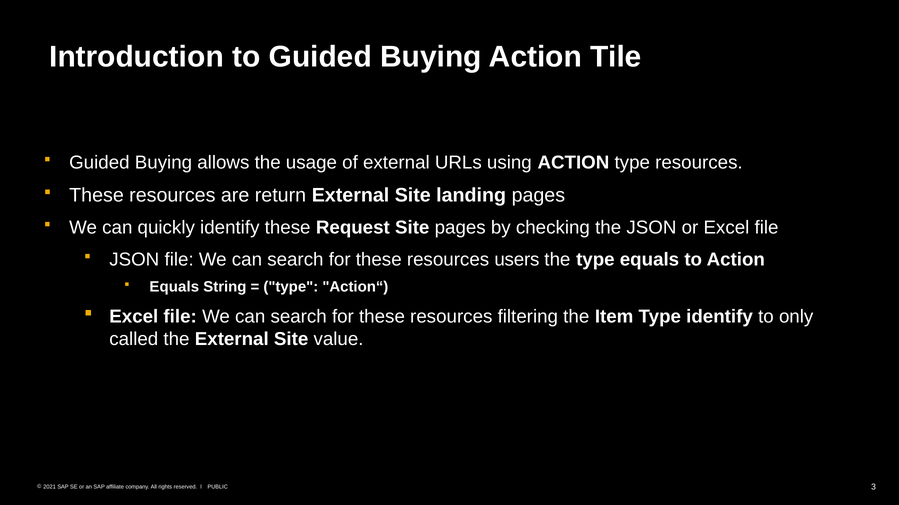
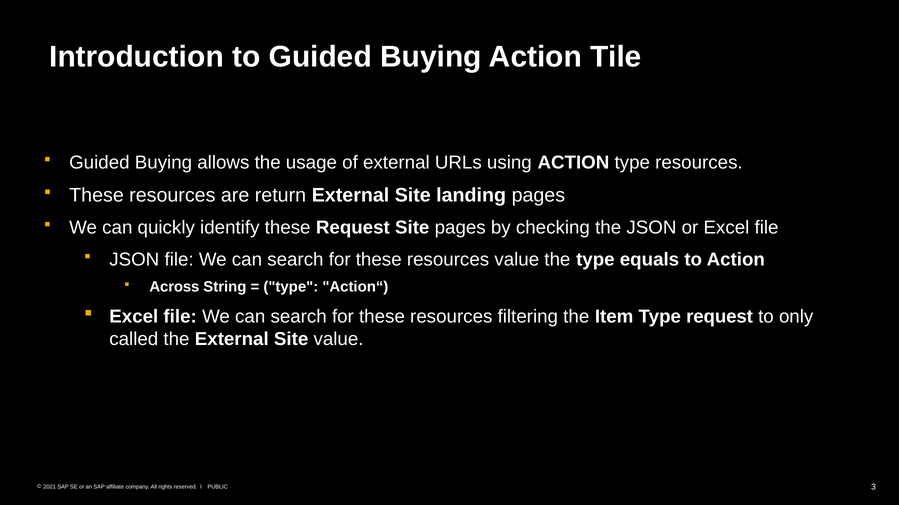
resources users: users -> value (517, 260)
Equals: Equals -> Across (174, 287)
Type identify: identify -> request (720, 317)
